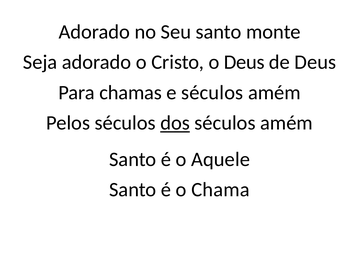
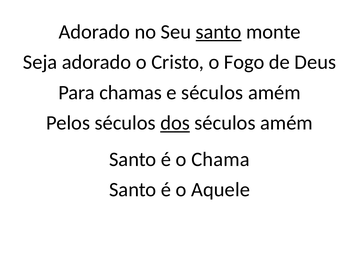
santo underline: none -> present (219, 32)
o Deus: Deus -> Fogo (244, 62)
Aquele: Aquele -> Chama (220, 159)
Chama: Chama -> Aquele (221, 190)
